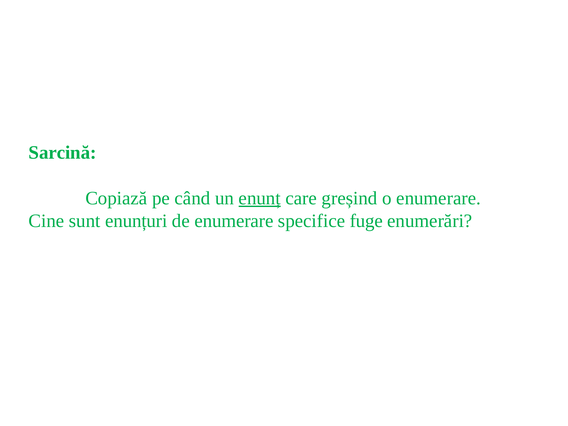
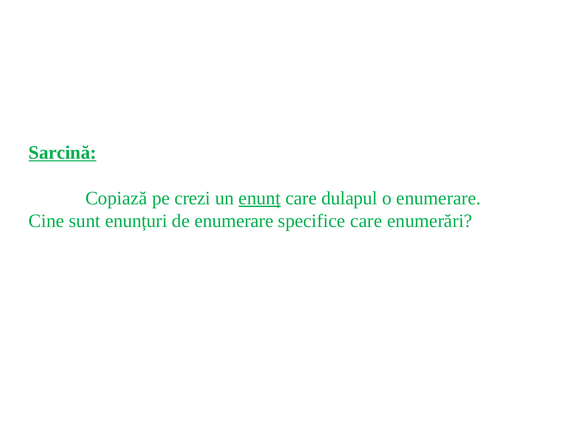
Sarcină underline: none -> present (63, 153)
când: când -> crezi (193, 198)
greșind: greșind -> dulapul (350, 198)
specifice fuge: fuge -> care (366, 221)
